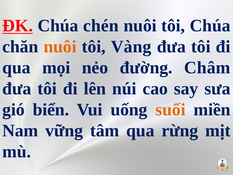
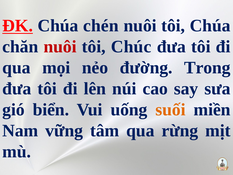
nuôi colour: orange -> red (60, 47)
Vàng: Vàng -> Chúc (131, 47)
Châm: Châm -> Trong (207, 68)
